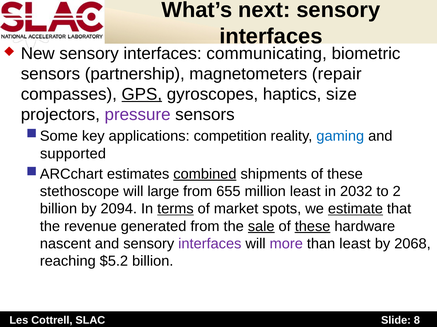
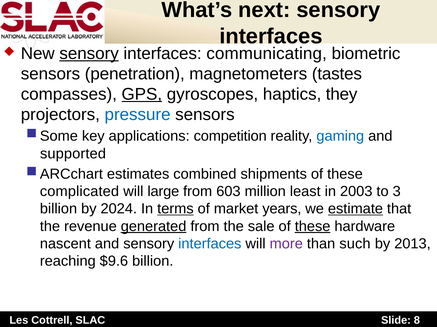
sensory underline: none -> present (89, 54)
partnership: partnership -> penetration (135, 74)
repair: repair -> tastes (337, 74)
size: size -> they (342, 94)
pressure colour: purple -> blue (138, 115)
combined underline: present -> none (205, 174)
stethoscope: stethoscope -> complicated (79, 192)
655: 655 -> 603 (228, 192)
2032: 2032 -> 2003 (356, 192)
2: 2 -> 3 (397, 192)
2094: 2094 -> 2024 (119, 209)
spots: spots -> years (282, 209)
generated underline: none -> present (154, 227)
sale underline: present -> none (261, 227)
interfaces colour: purple -> blue (210, 244)
than least: least -> such (355, 244)
2068: 2068 -> 2013 (412, 244)
$5.2: $5.2 -> $9.6 (114, 262)
